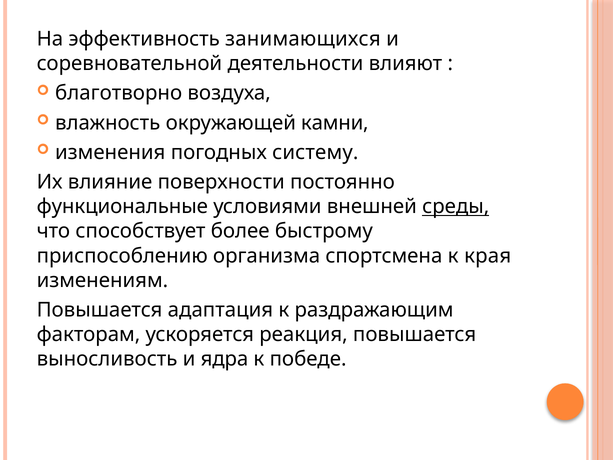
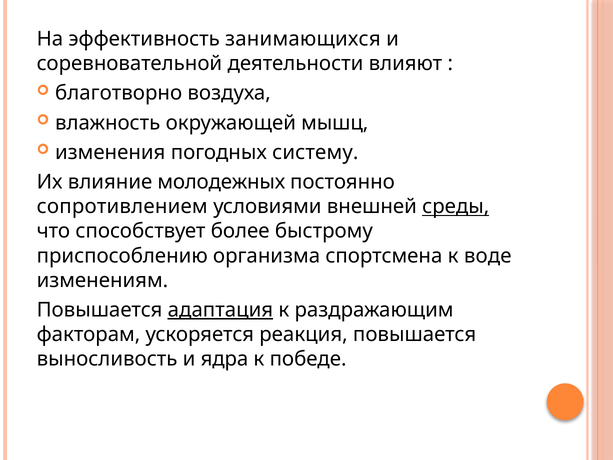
камни: камни -> мышц (335, 123)
поверхности: поверхности -> молодежных (221, 182)
функциональные: функциональные -> сопротивлением (122, 207)
края: края -> воде (488, 256)
адаптация underline: none -> present (220, 310)
